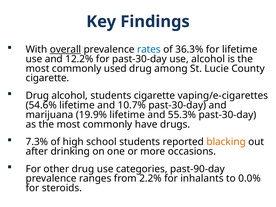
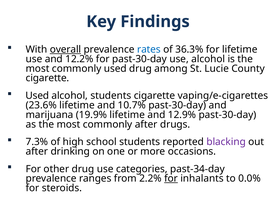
Drug: Drug -> Used (37, 96)
54.6%: 54.6% -> 23.6% (41, 105)
55.3%: 55.3% -> 12.9% (182, 115)
commonly have: have -> after (146, 124)
blacking colour: orange -> purple (226, 142)
past-90-day: past-90-day -> past-34-day (197, 169)
for underline: none -> present (171, 179)
